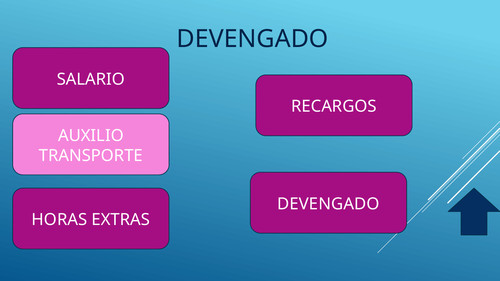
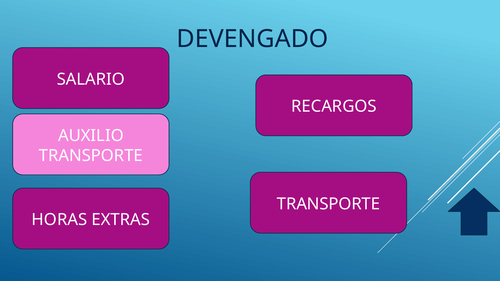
DEVENGADO: DEVENGADO -> TRANSPORTE (328, 204)
